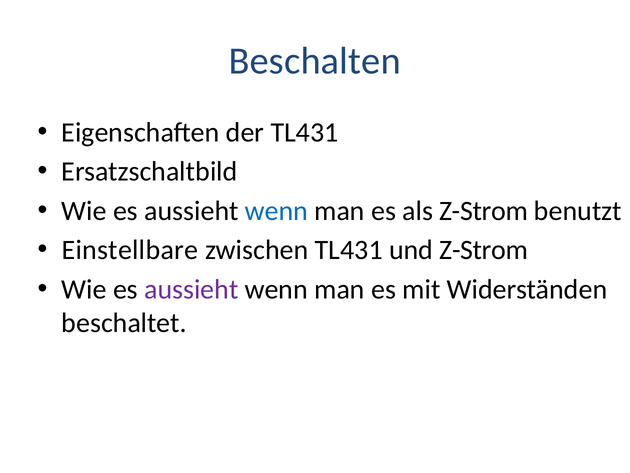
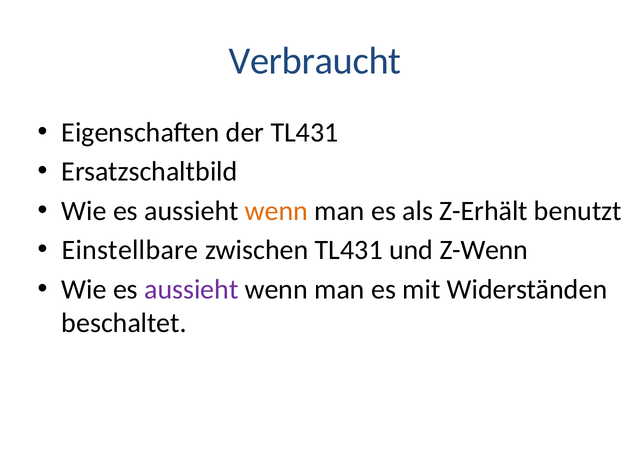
Beschalten: Beschalten -> Verbraucht (315, 61)
wenn colour: blue -> orange (276, 211)
als Z-Strom: Z-Strom -> Z-Erhält (484, 211)
und Z-Strom: Z-Strom -> Z-Wenn (484, 250)
